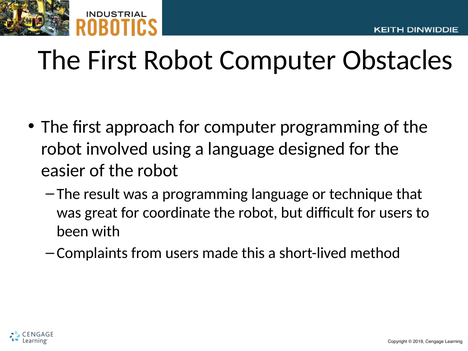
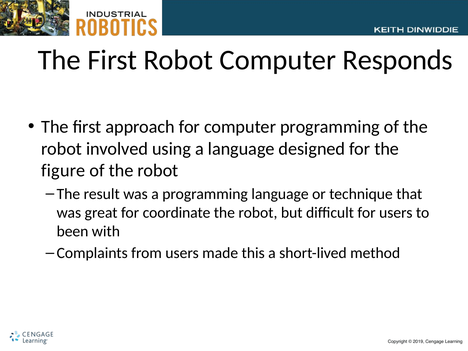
Obstacles: Obstacles -> Responds (398, 60)
easier: easier -> figure (63, 171)
